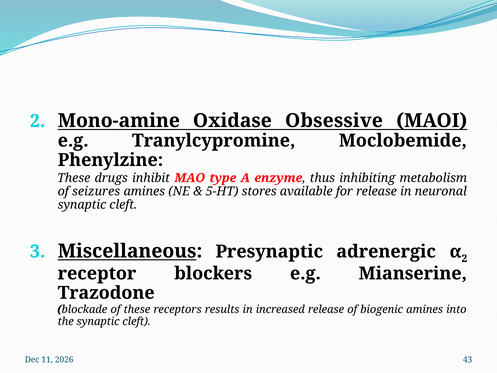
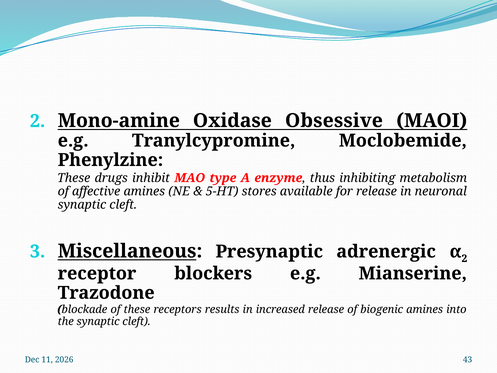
seizures: seizures -> affective (96, 191)
